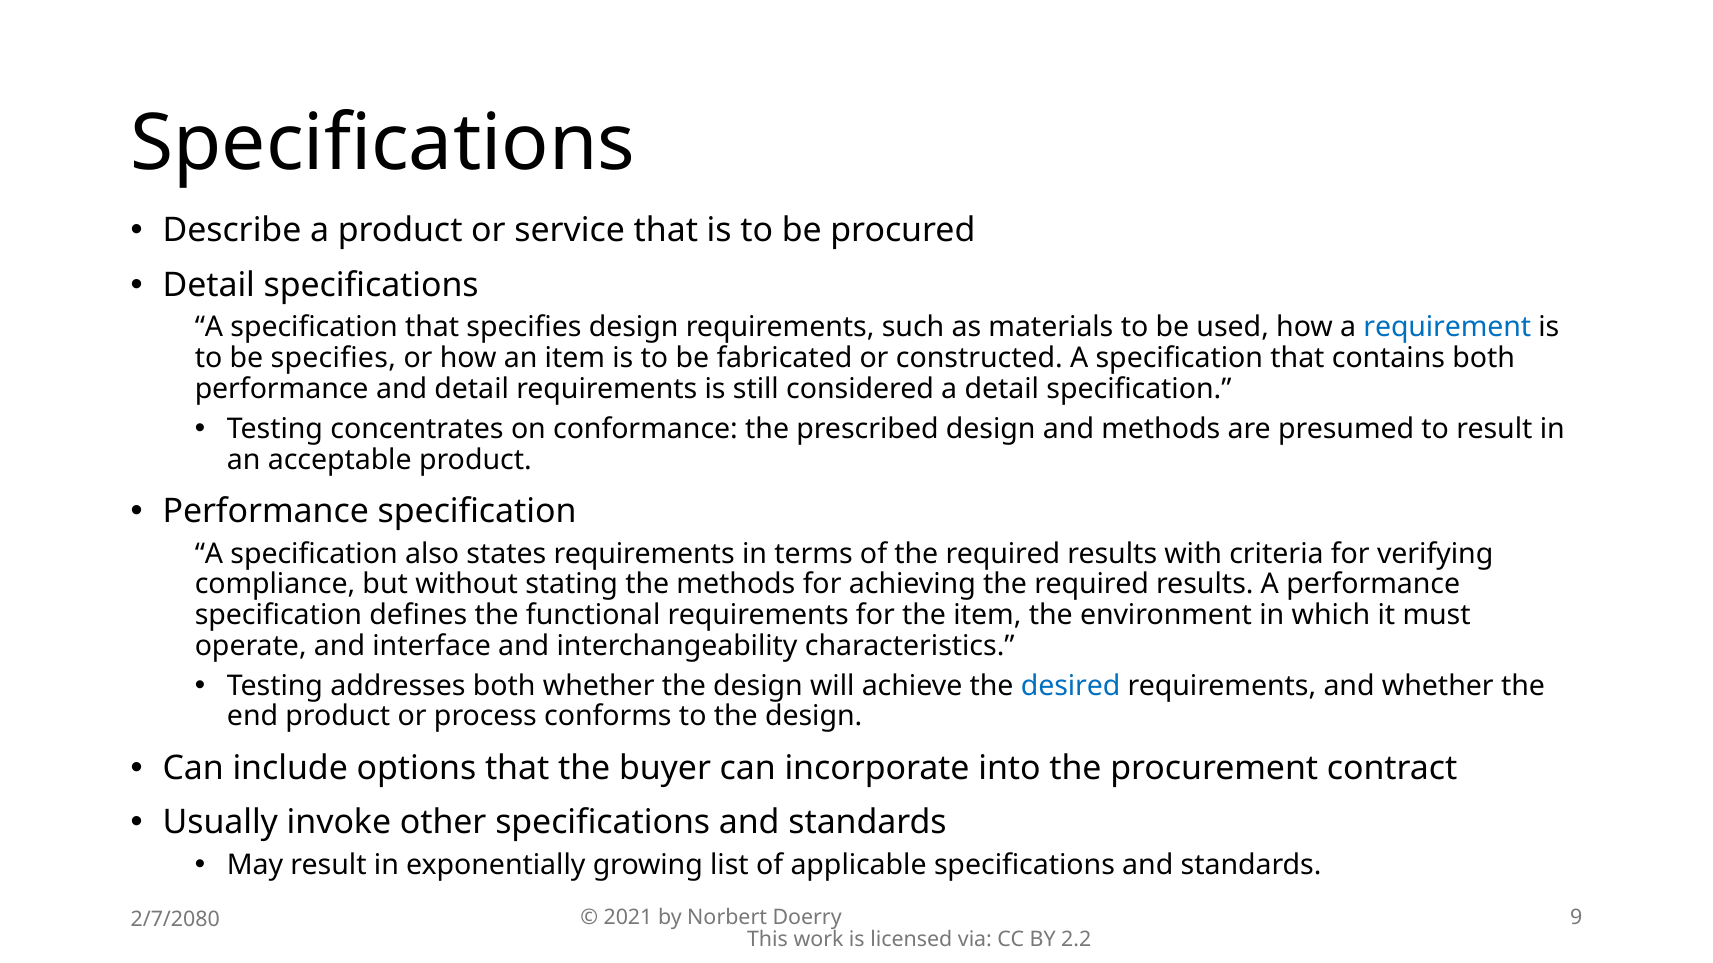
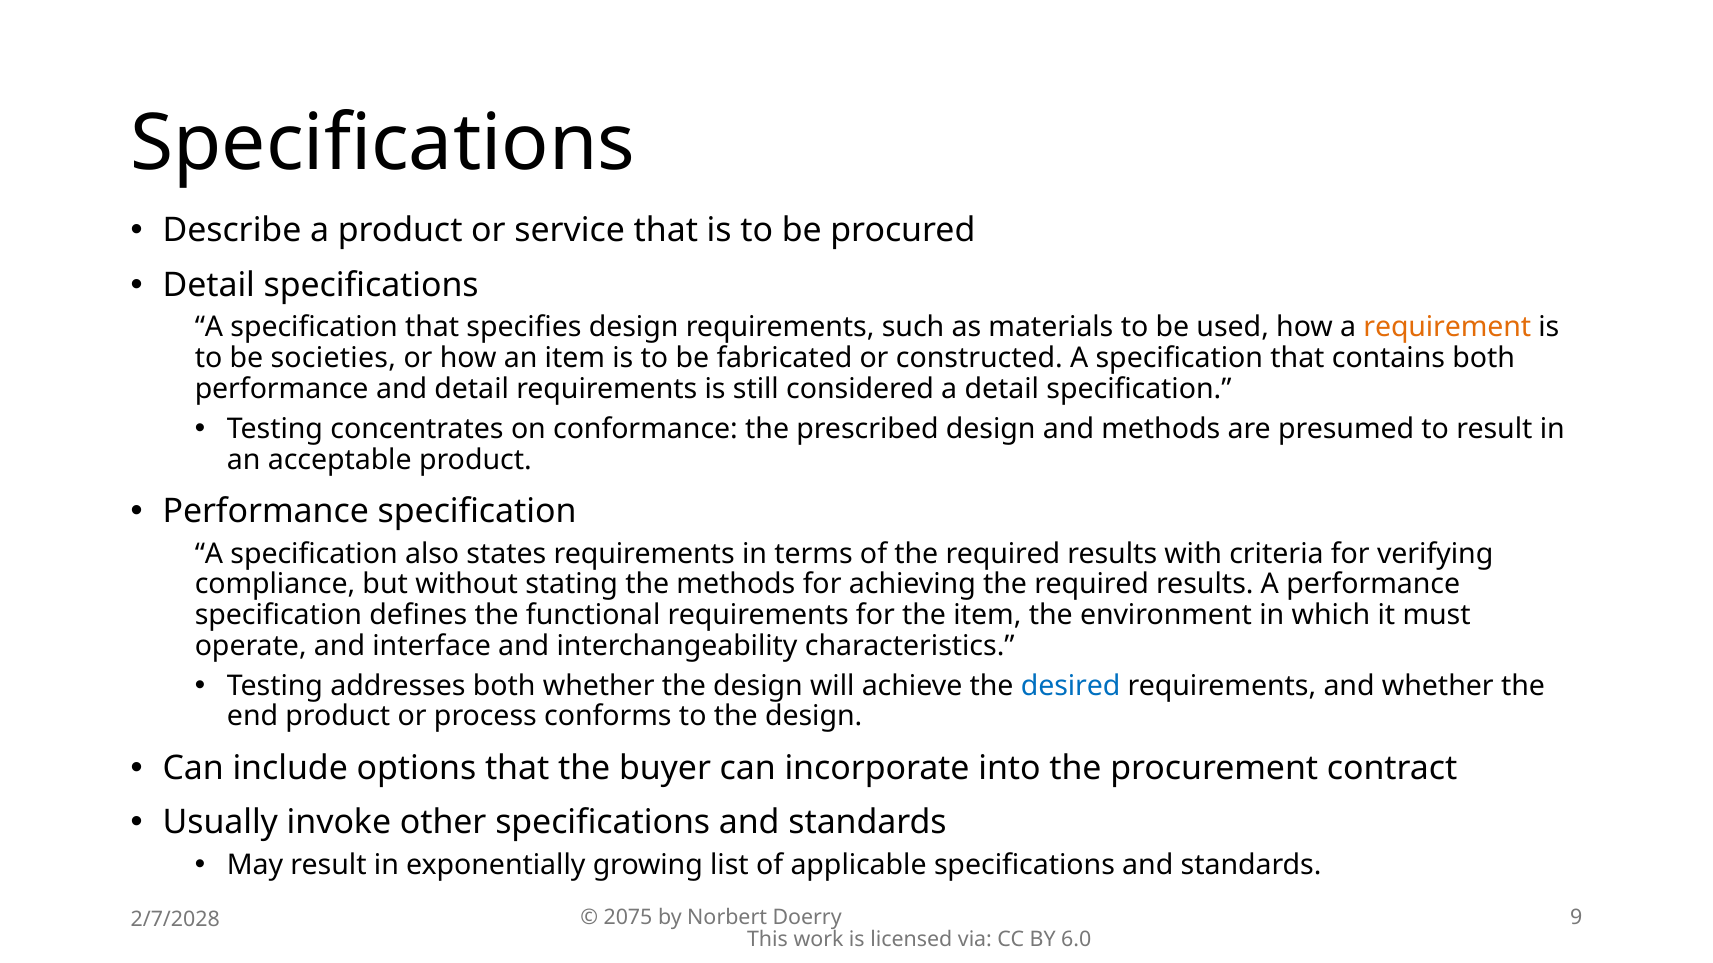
requirement colour: blue -> orange (1447, 328)
be specifies: specifies -> societies (333, 359)
2021: 2021 -> 2075 (628, 918)
2/7/2080: 2/7/2080 -> 2/7/2028 (175, 920)
2.2: 2.2 -> 6.0 (1076, 940)
